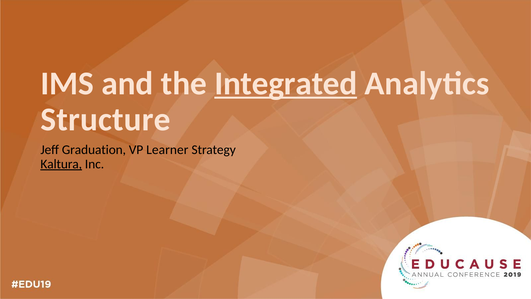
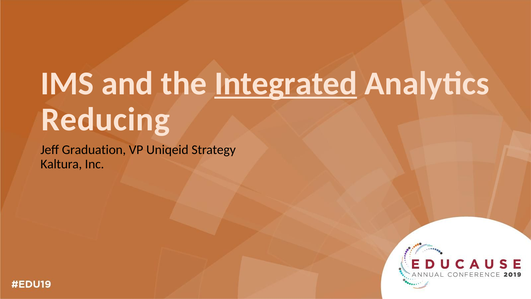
Structure: Structure -> Reducing (105, 119)
Learner: Learner -> Uniqeid (167, 150)
Kaltura underline: present -> none (61, 164)
